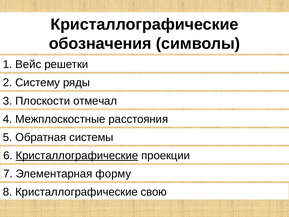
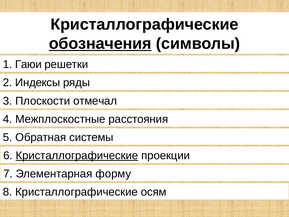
обозначения underline: none -> present (100, 44)
Вейс: Вейс -> Гаюи (28, 64)
Систему: Систему -> Индексы (38, 83)
свою: свою -> осям (154, 192)
